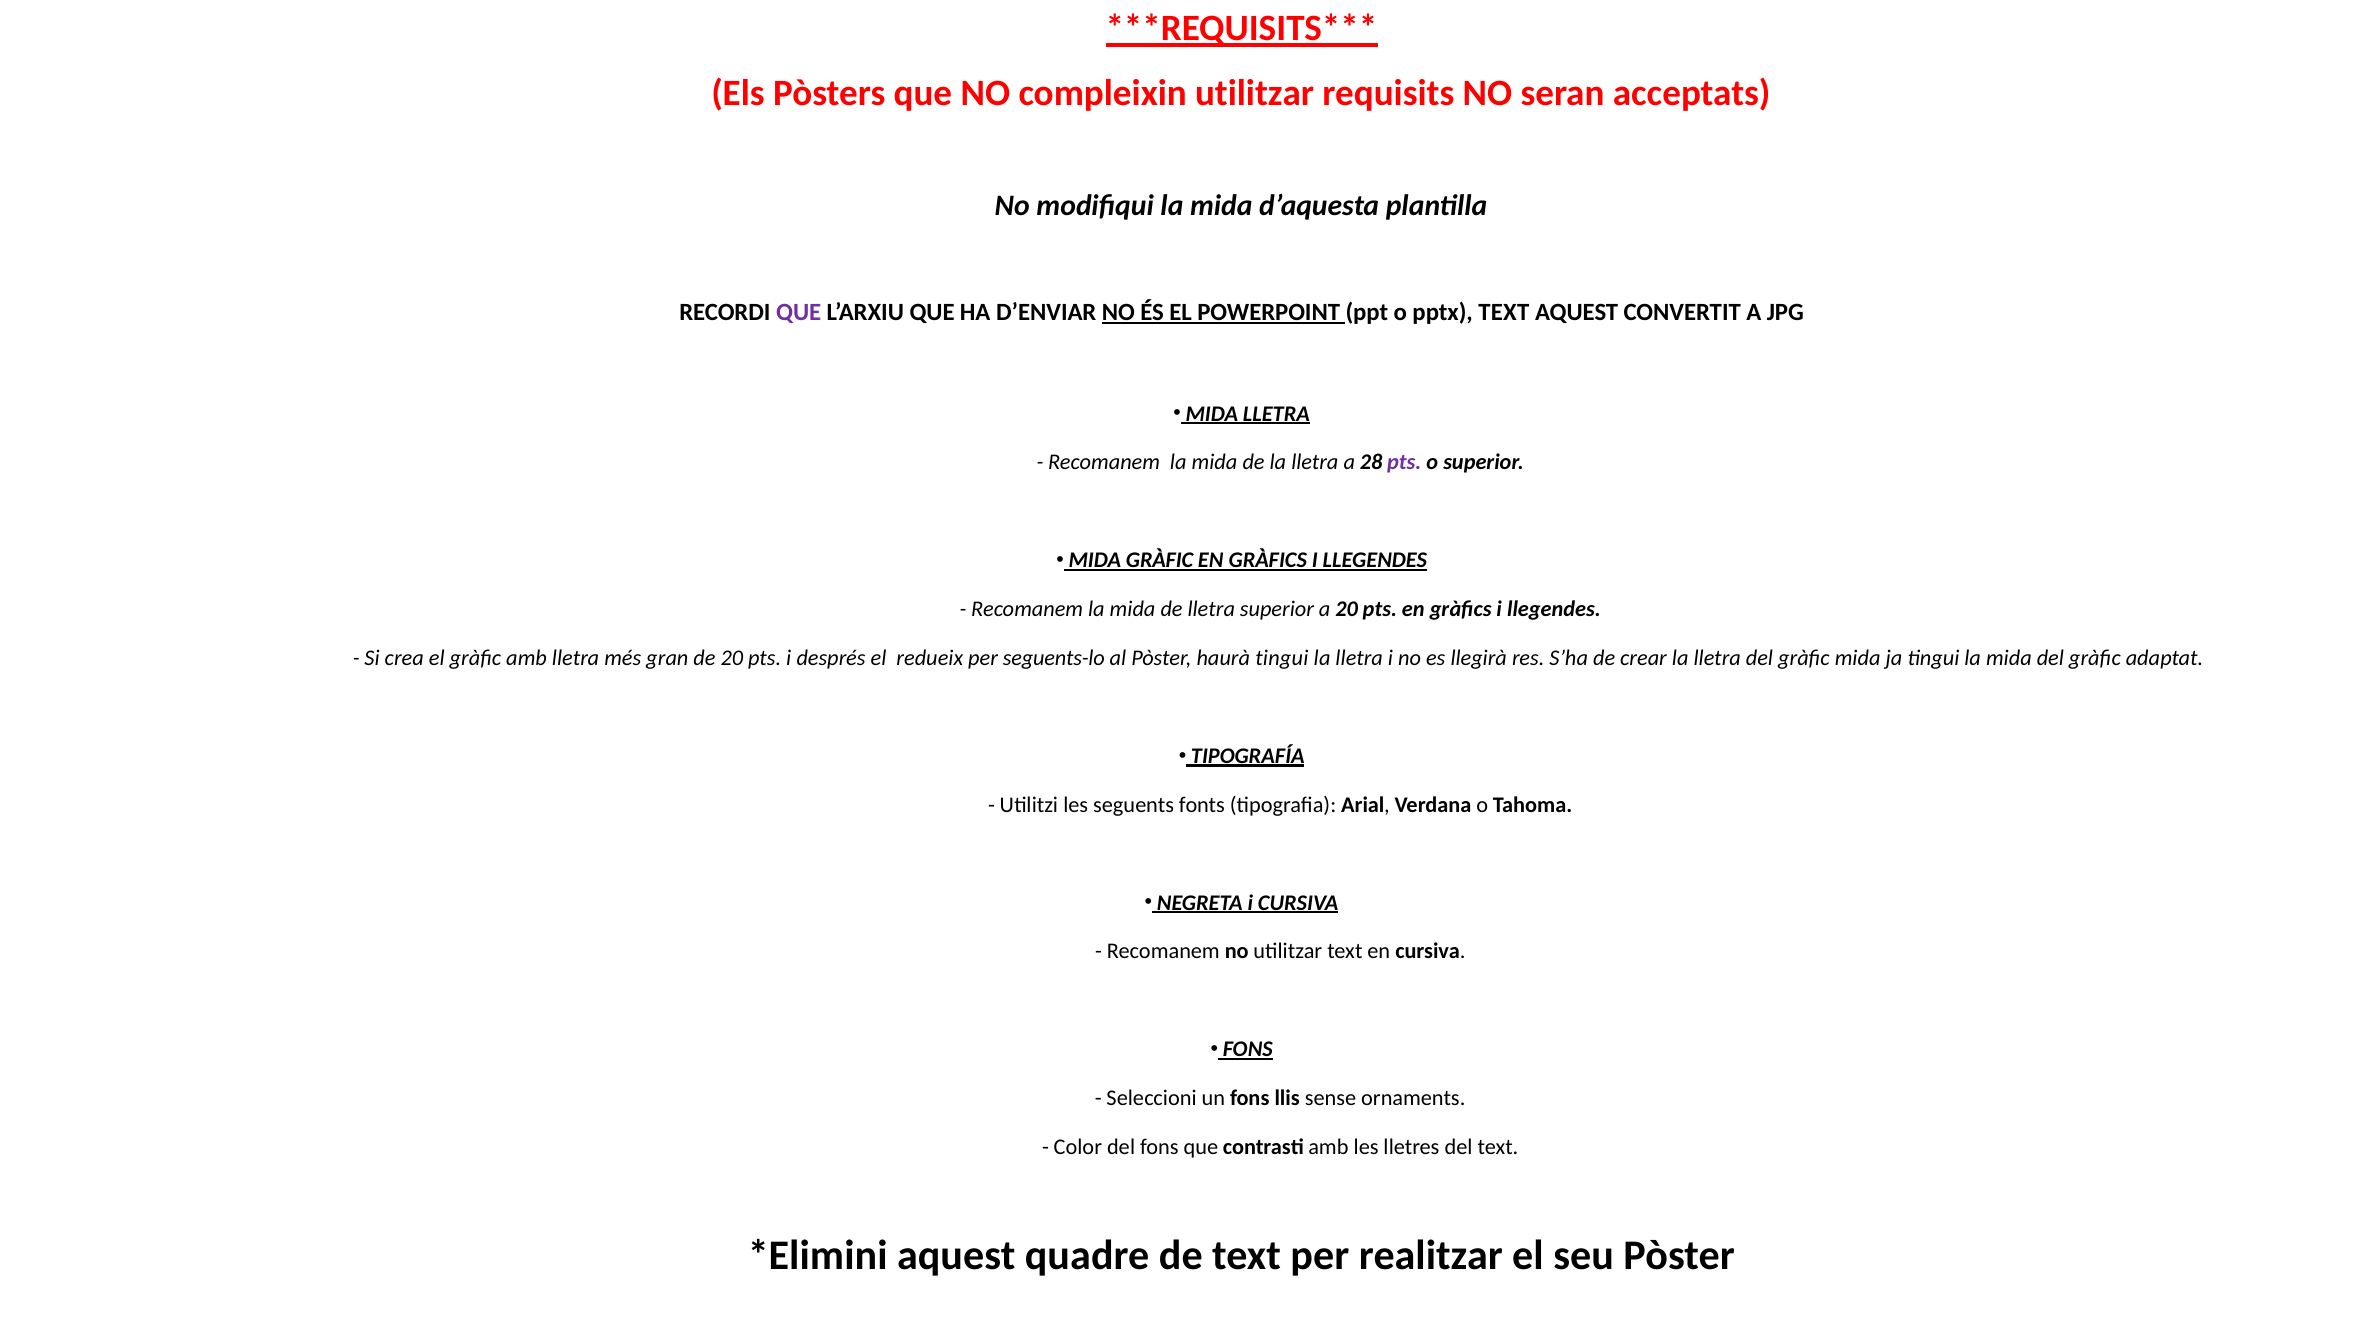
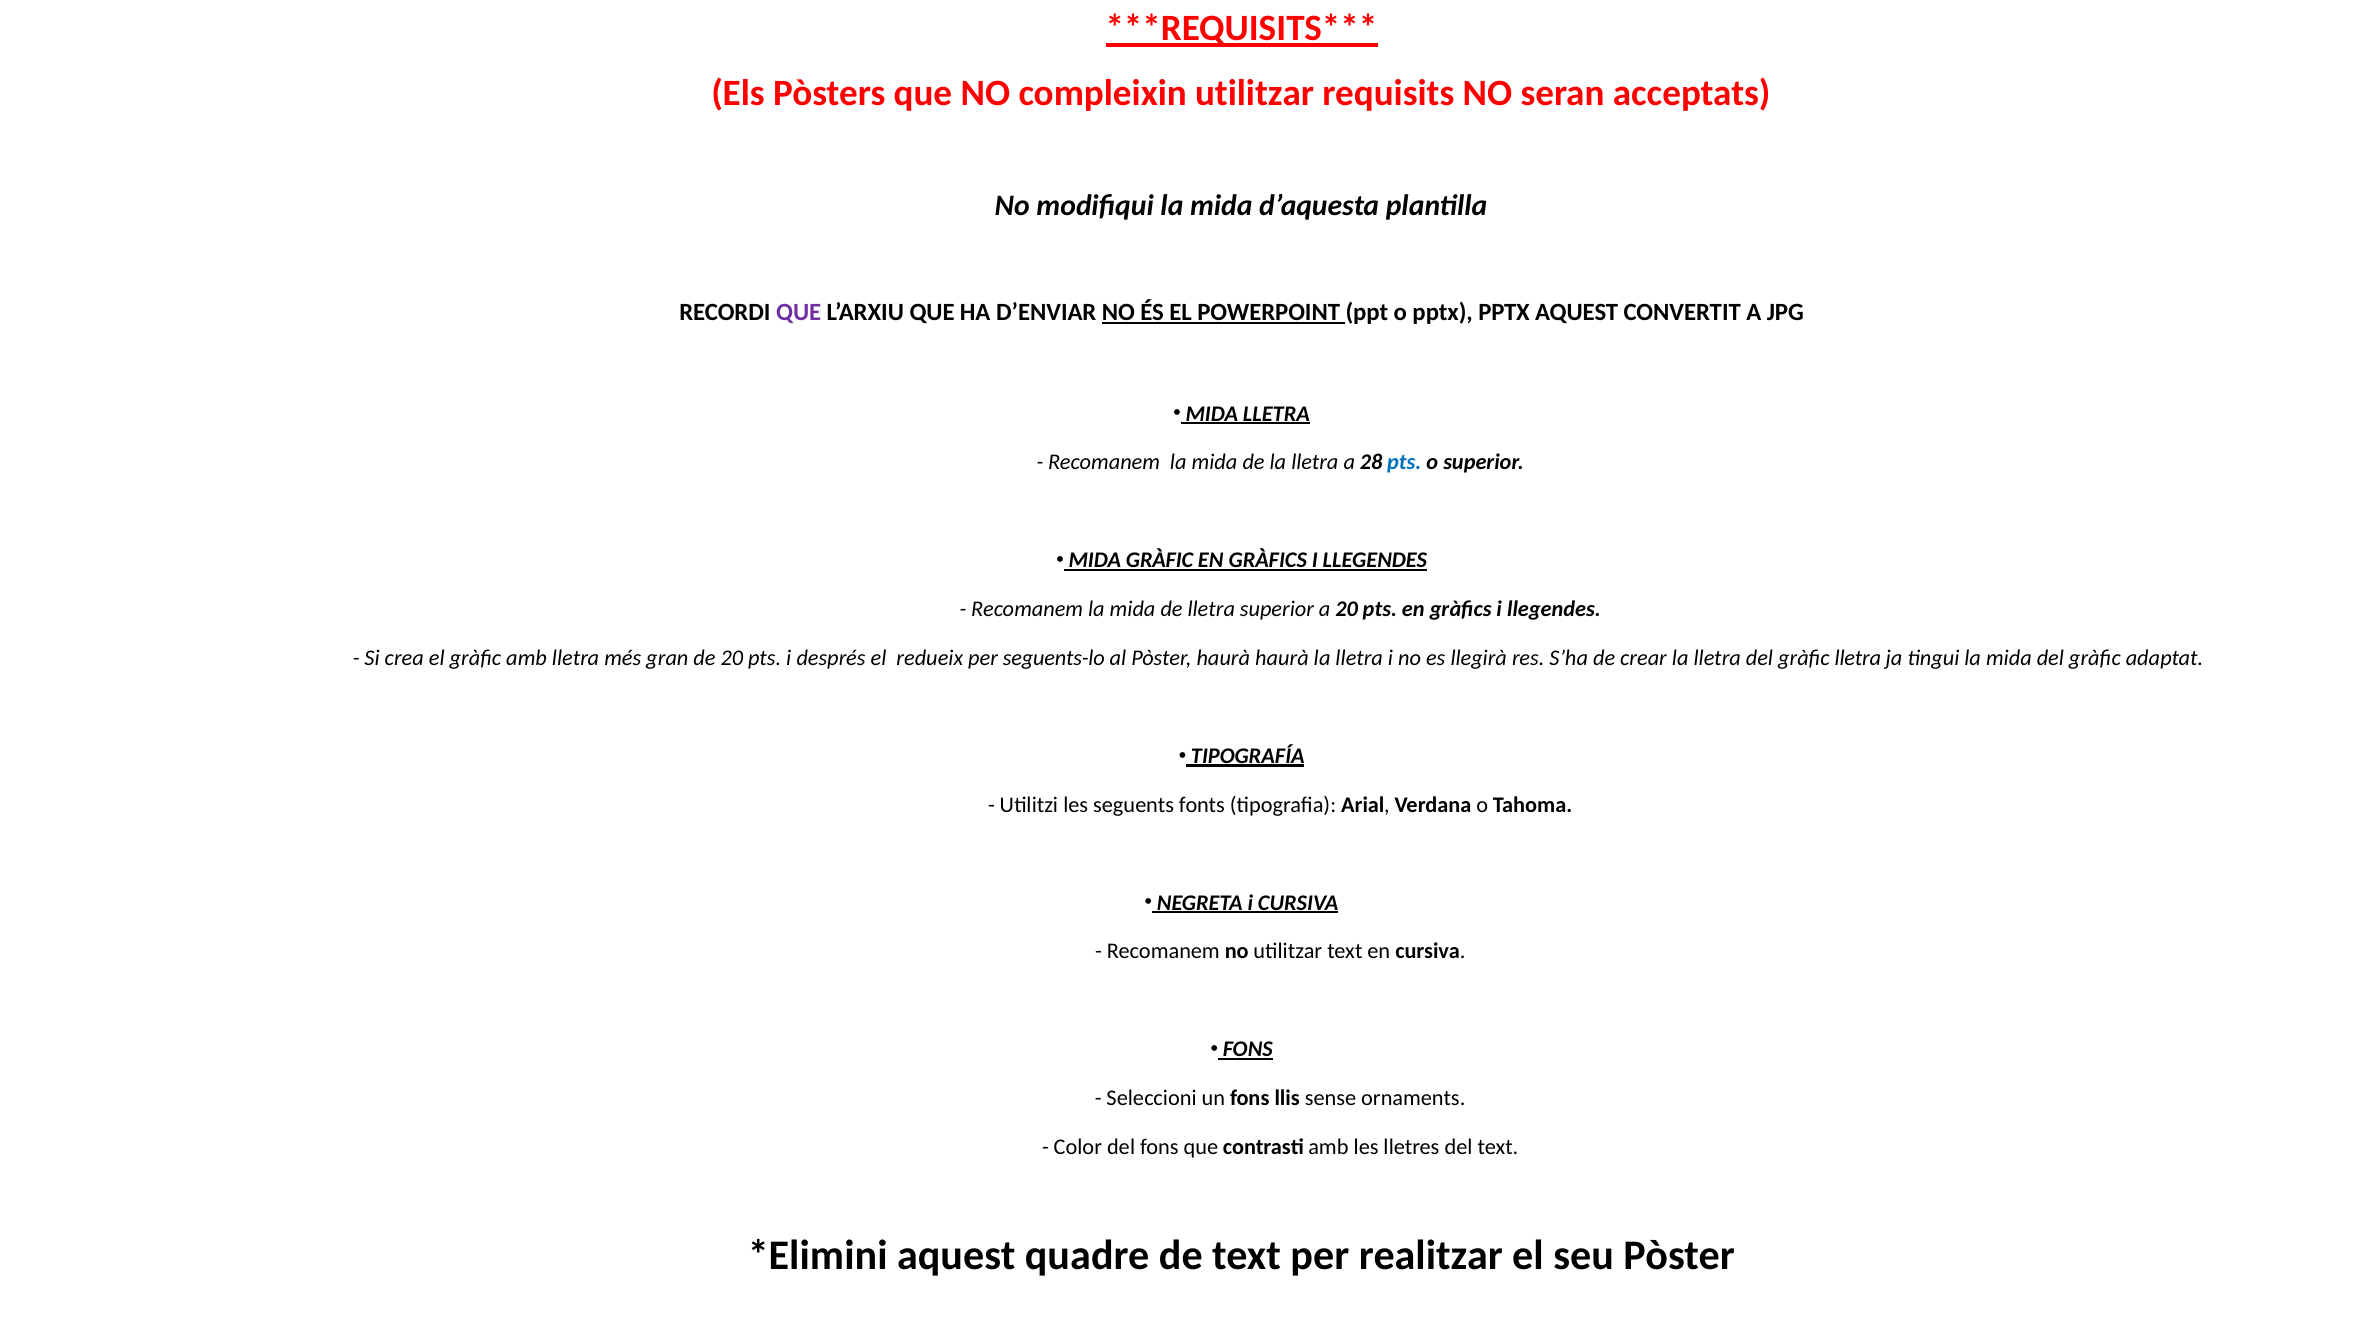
pptx TEXT: TEXT -> PPTX (1504, 312)
pts colour: purple -> blue (1404, 463)
haurà tingui: tingui -> haurà (1282, 658)
gràfic mida: mida -> lletra (1858, 658)
